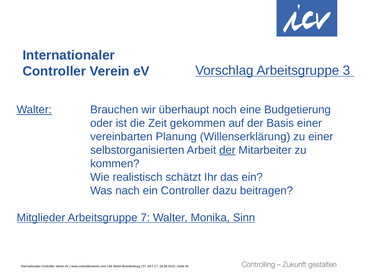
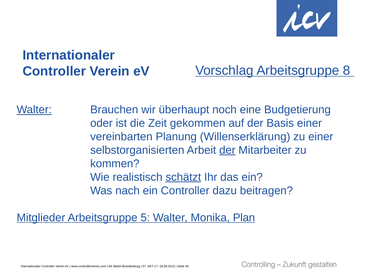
3: 3 -> 8 (347, 70)
schätzt underline: none -> present (183, 177)
7: 7 -> 5 (145, 218)
Sinn: Sinn -> Plan (244, 218)
